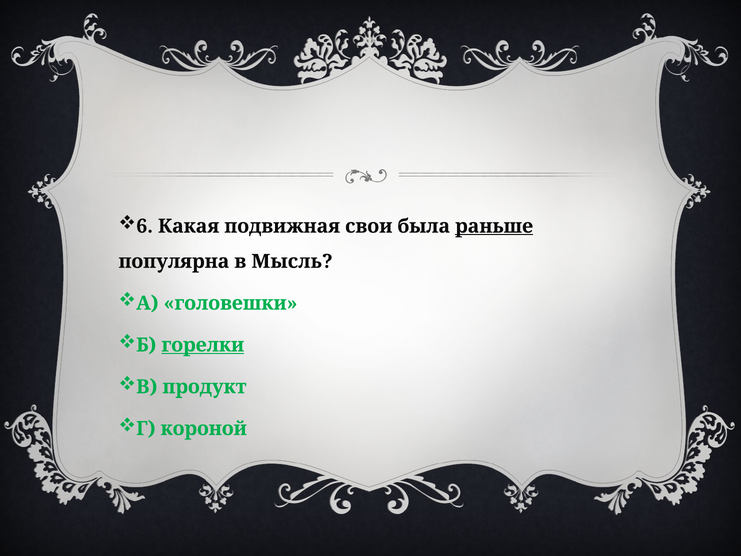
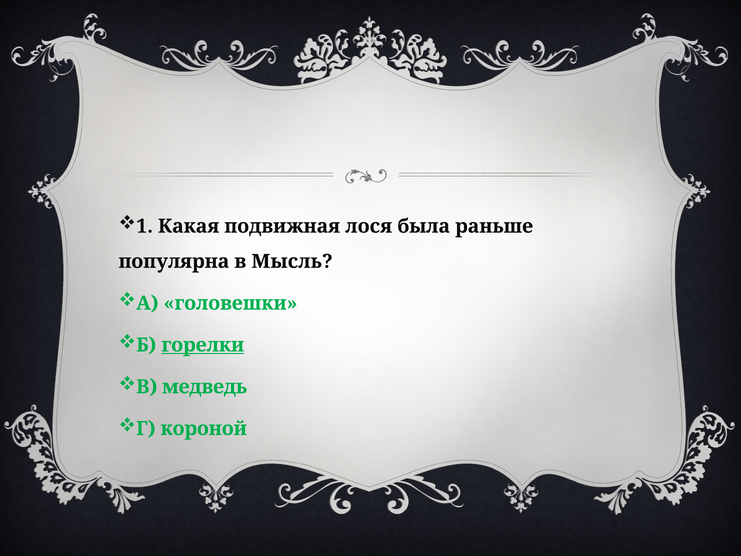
6: 6 -> 1 (145, 226)
свои: свои -> лося (369, 226)
раньше underline: present -> none (494, 226)
продукт: продукт -> медведь (205, 387)
